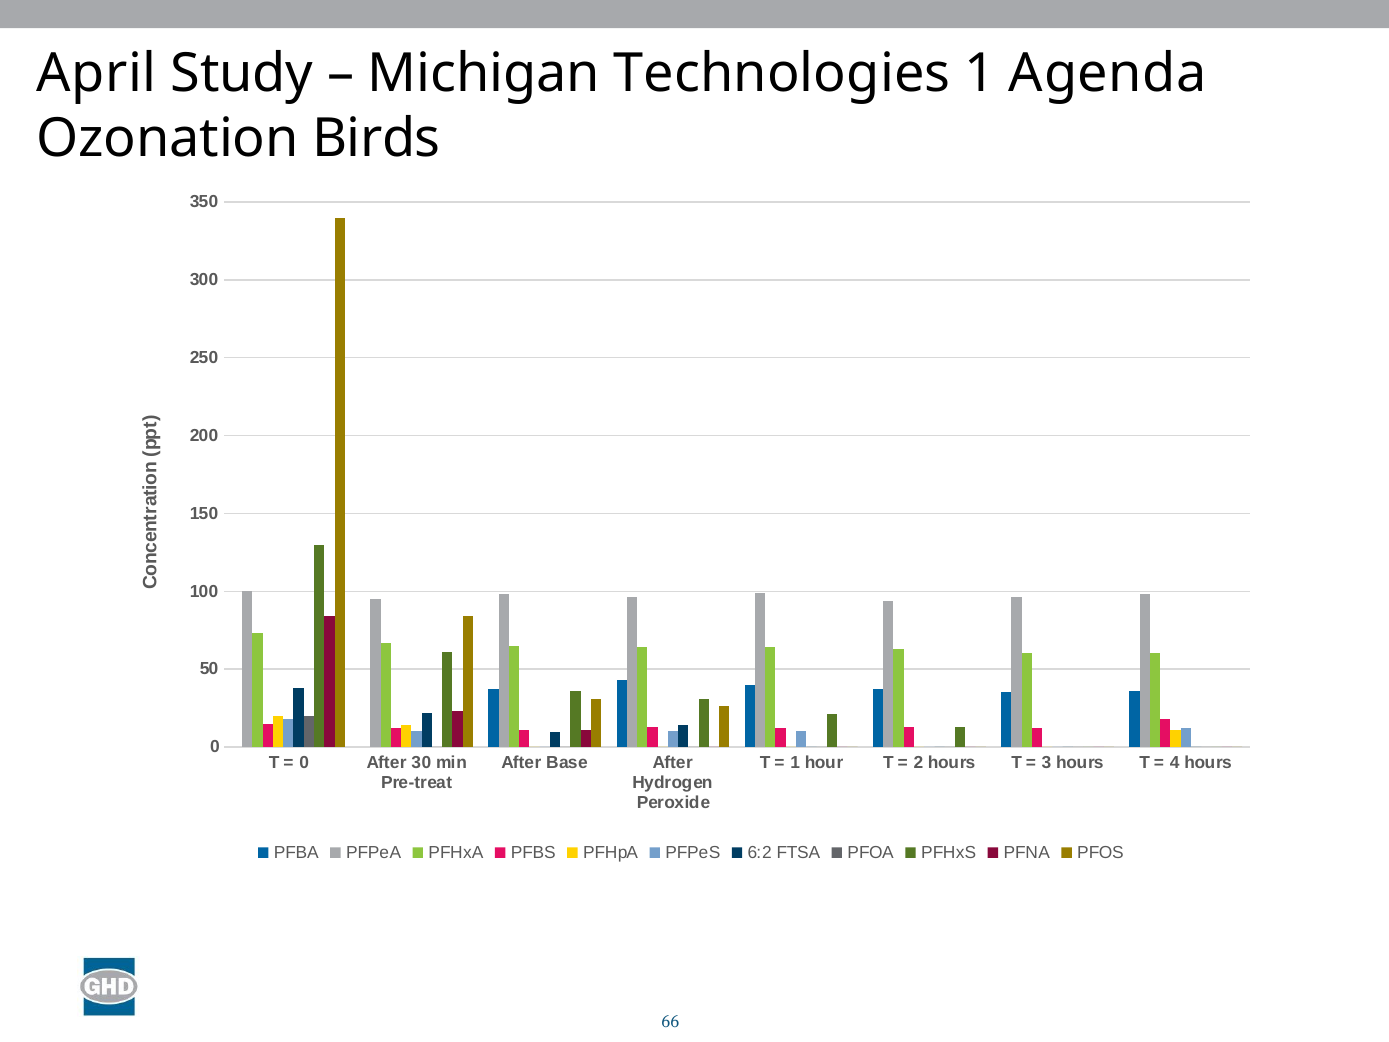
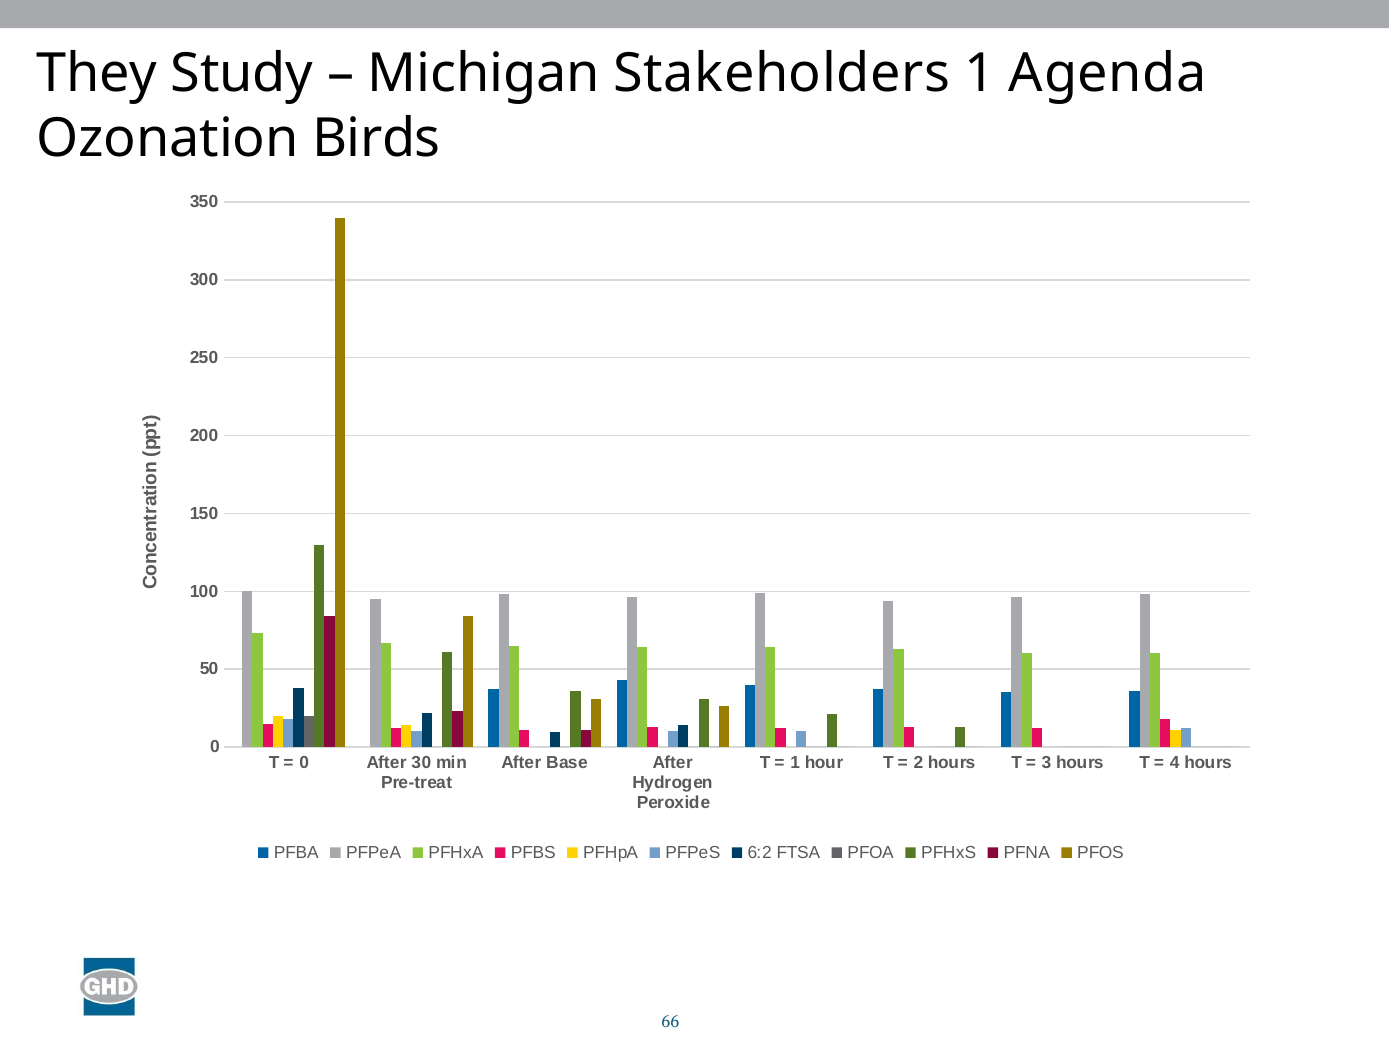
April: April -> They (97, 73)
Technologies: Technologies -> Stakeholders (782, 73)
